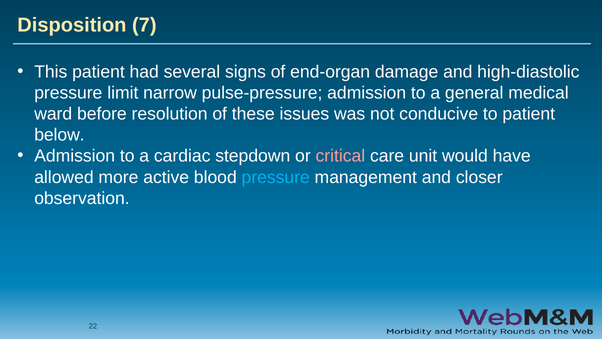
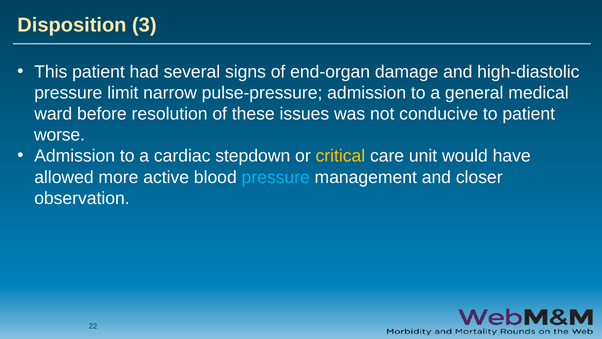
7: 7 -> 3 (144, 25)
below: below -> worse (59, 135)
critical colour: pink -> yellow (340, 156)
